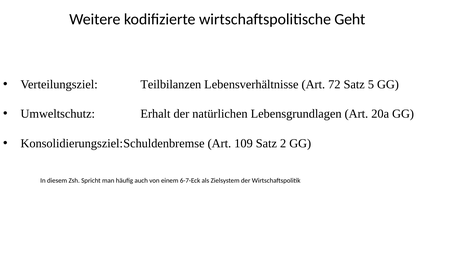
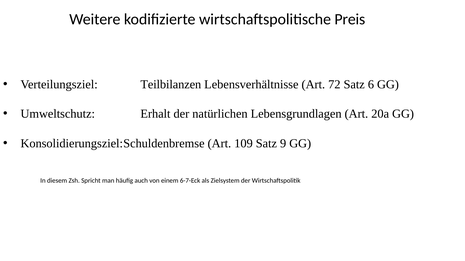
Geht: Geht -> Preis (350, 19)
5: 5 -> 6 (371, 85)
2: 2 -> 9 (283, 144)
